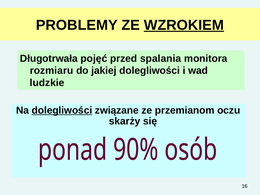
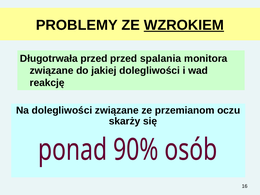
Długotrwała pojęć: pojęć -> przed (94, 58)
rozmiaru: rozmiaru -> związane (52, 71)
ludzkie: ludzkie -> reakcję (47, 83)
dolegliwości underline: present -> none (62, 110)
